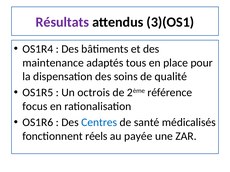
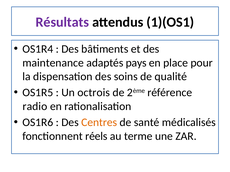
3)(OS1: 3)(OS1 -> 1)(OS1 (170, 22)
tous: tous -> pays (136, 63)
focus: focus -> radio (35, 107)
Centres colour: blue -> orange (99, 123)
payée: payée -> terme (138, 137)
